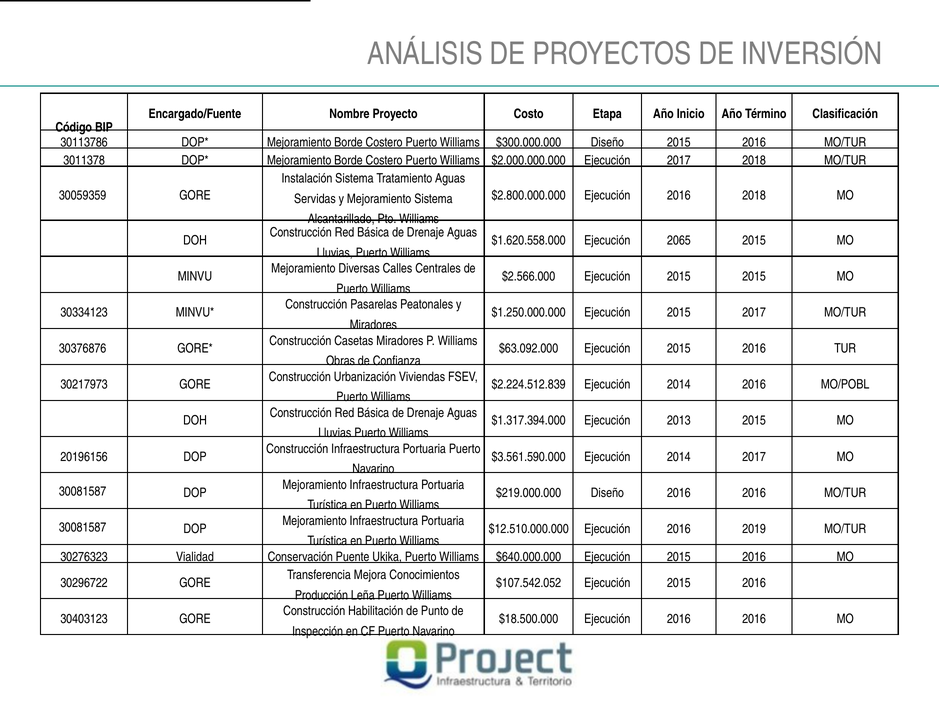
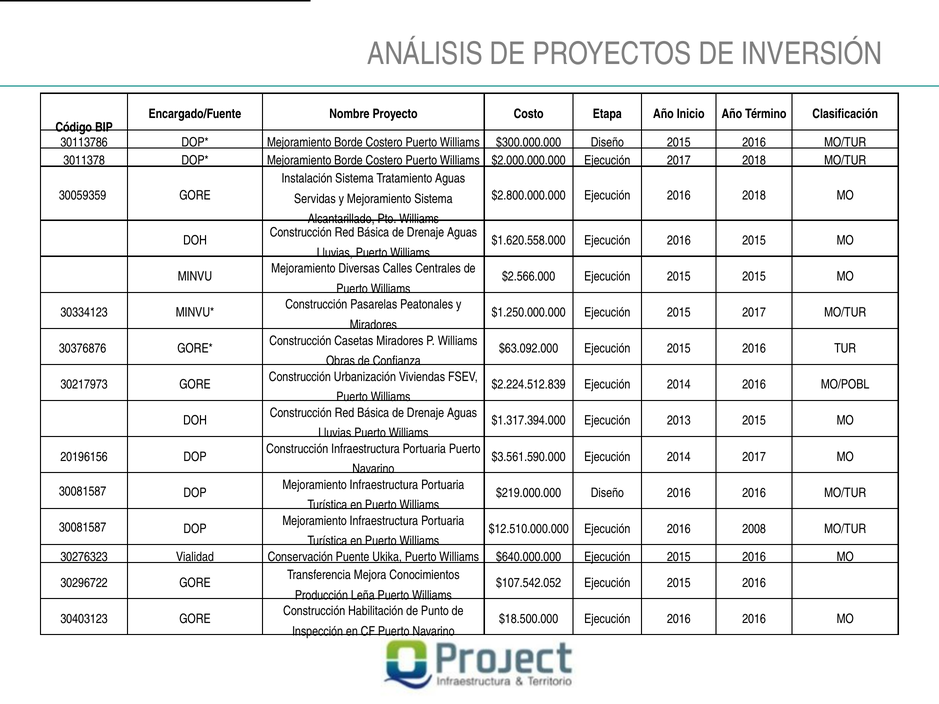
$1.620.558.000 Ejecución 2065: 2065 -> 2016 (679, 241)
2019: 2019 -> 2008 (754, 529)
